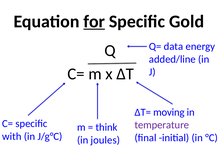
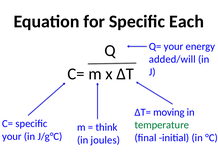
for underline: present -> none (94, 21)
Gold: Gold -> Each (187, 21)
Q= data: data -> your (173, 46)
added/line: added/line -> added/will (172, 59)
temperature colour: purple -> green (162, 125)
with: with -> your (12, 136)
